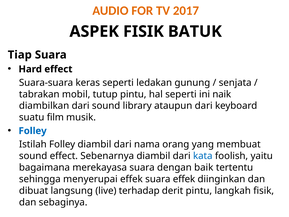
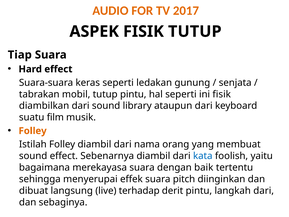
FISIK BATUK: BATUK -> TUTUP (195, 31)
ini naik: naik -> fisik (222, 94)
Folley colour: blue -> orange (33, 131)
suara effek: effek -> pitch (184, 179)
langkah fisik: fisik -> dari (264, 190)
